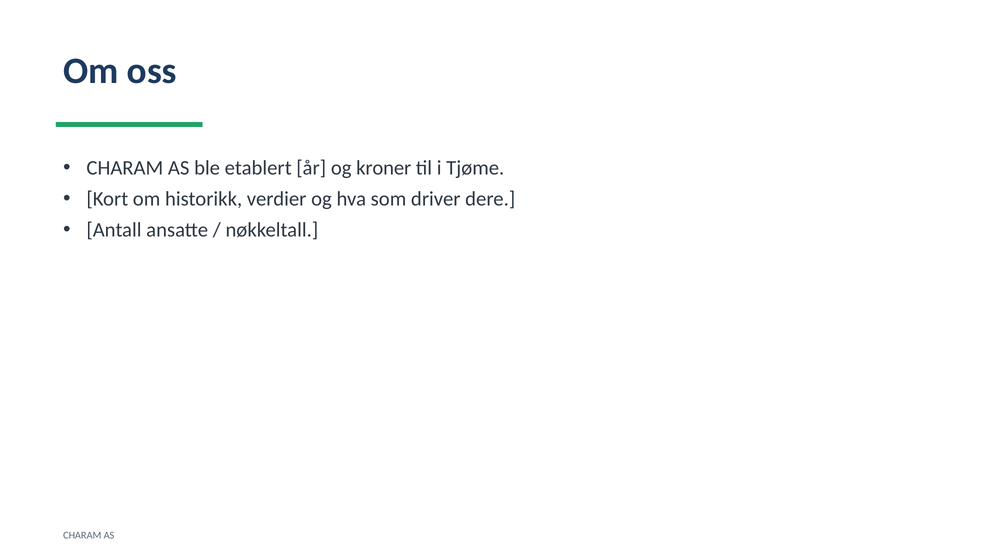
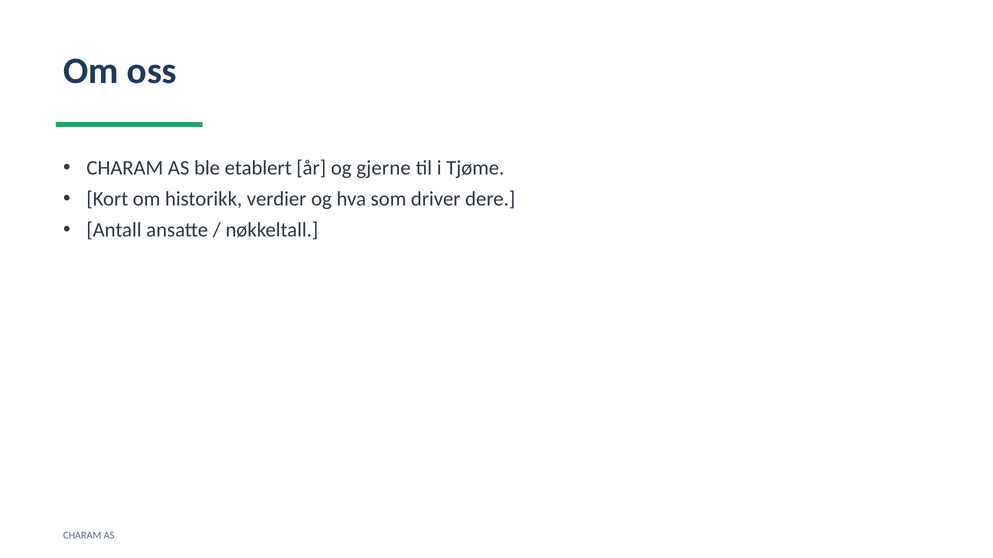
kroner: kroner -> gjerne (384, 168)
